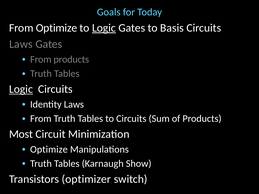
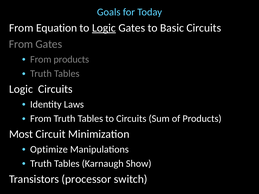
From Optimize: Optimize -> Equation (57, 28)
Basis: Basis -> Basic (172, 28)
Laws: Laws -> From (21, 44)
Logic underline: present -> none (21, 89)
optimizer: optimizer -> processor (86, 179)
